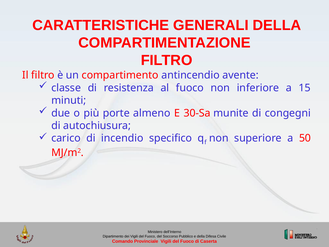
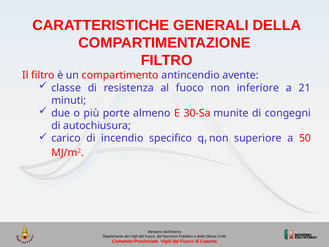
15: 15 -> 21 (305, 88)
